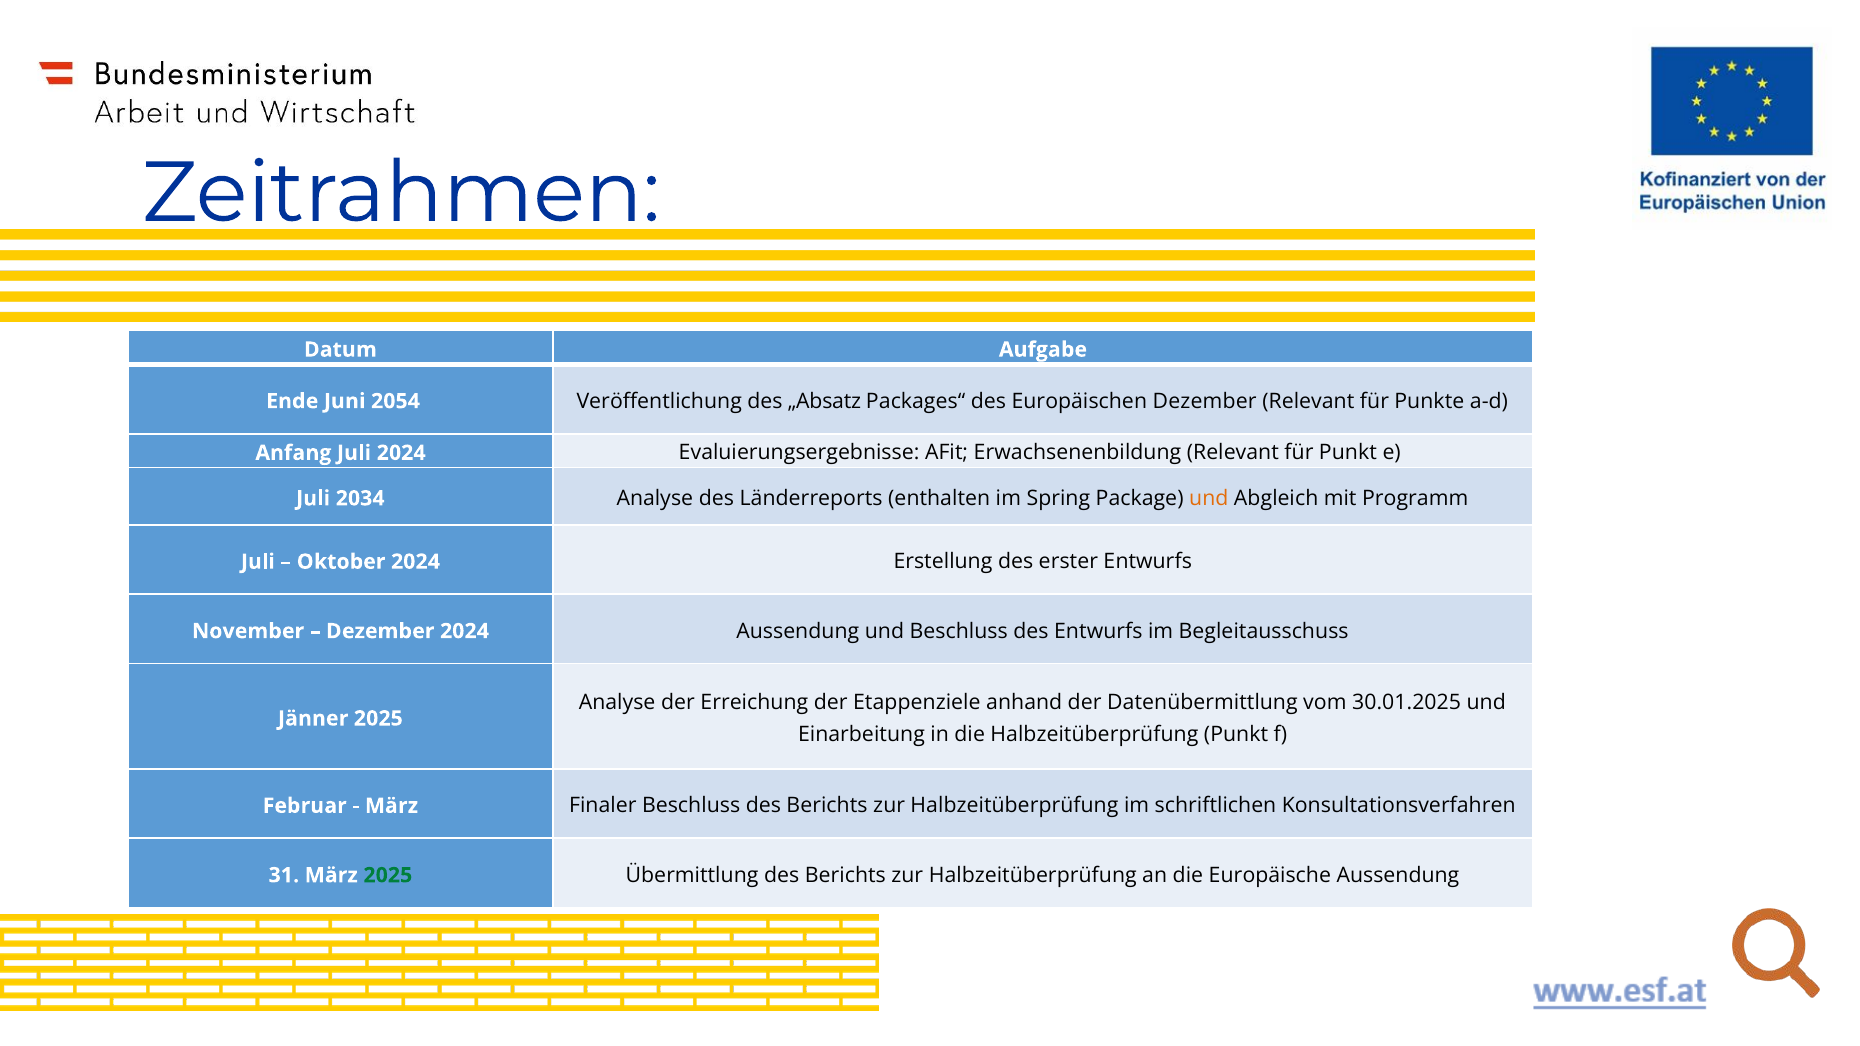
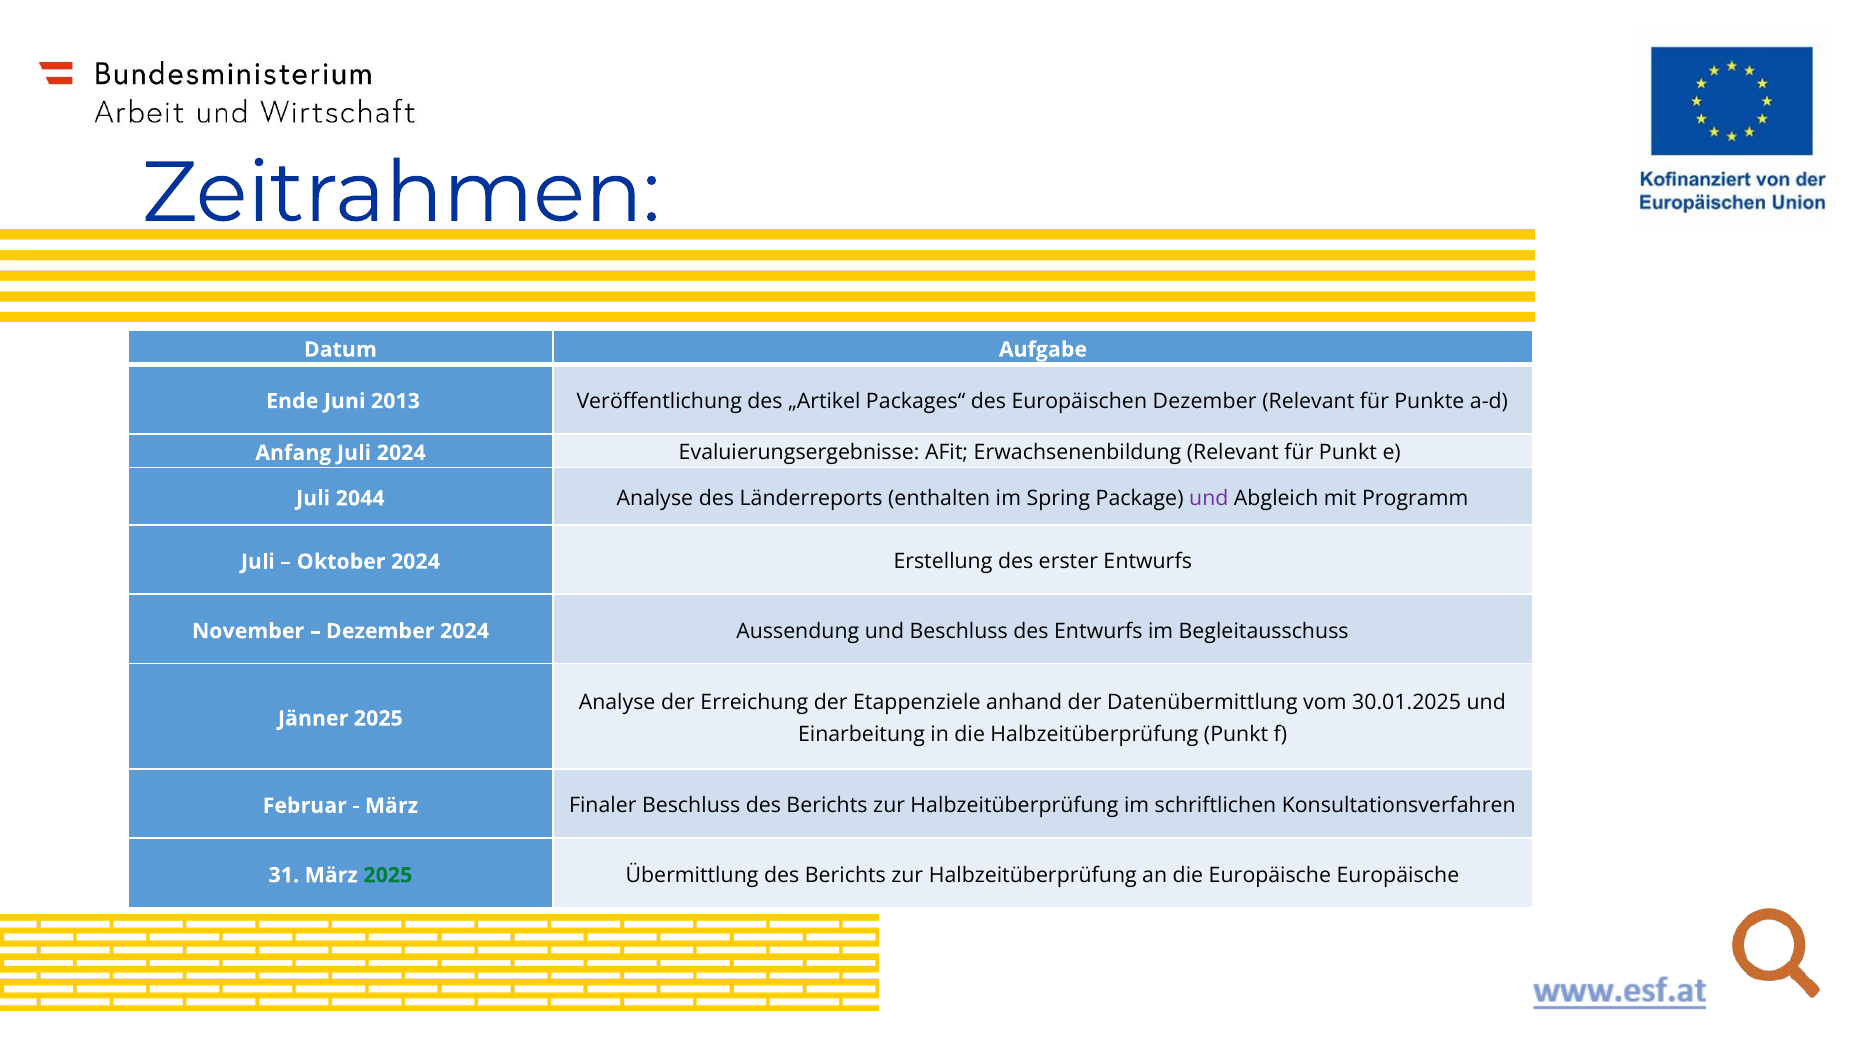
2054: 2054 -> 2013 (395, 401)
„Absatz: „Absatz -> „Artikel (824, 401)
2034: 2034 -> 2044 (360, 499)
und colour: orange -> purple (1209, 499)
Europäische Aussendung: Aussendung -> Europäische (1398, 875)
